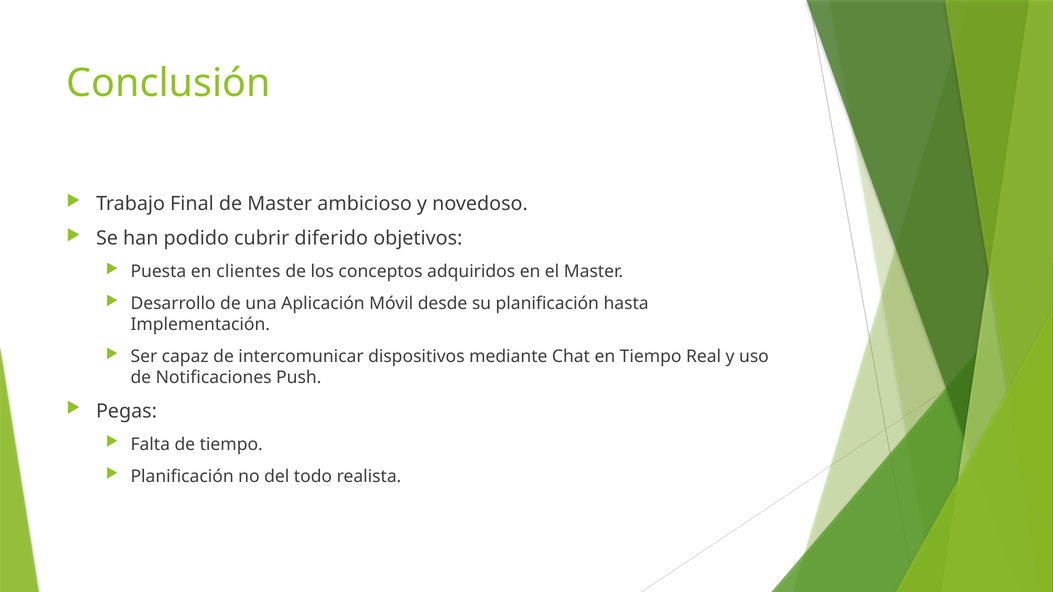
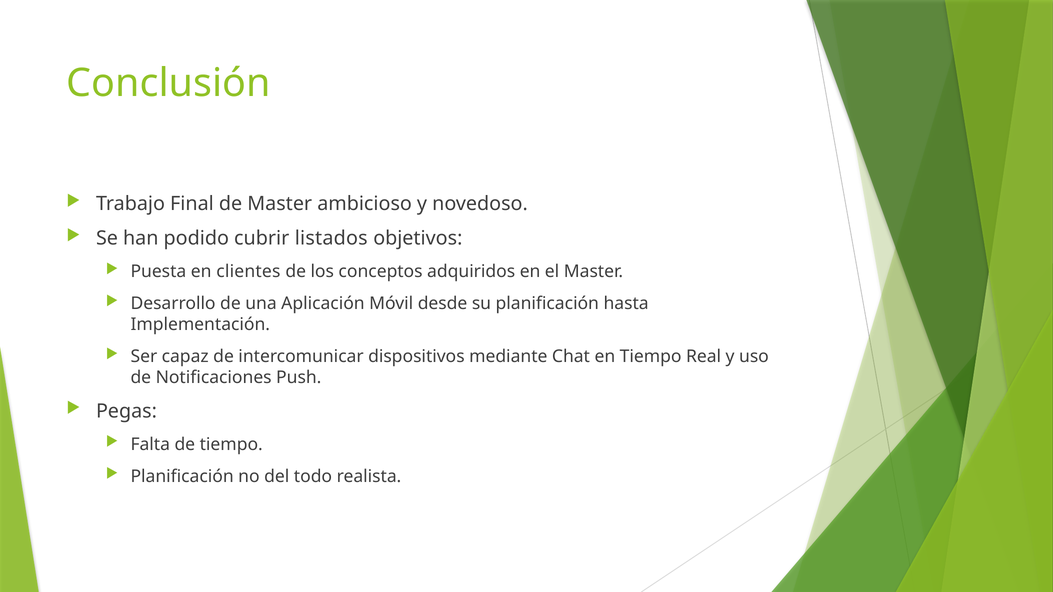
diferido: diferido -> listados (331, 238)
